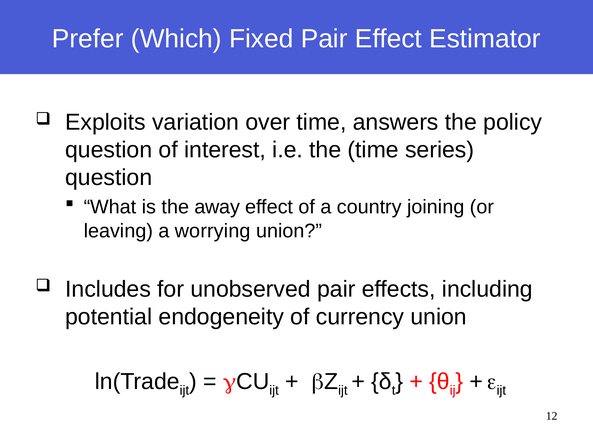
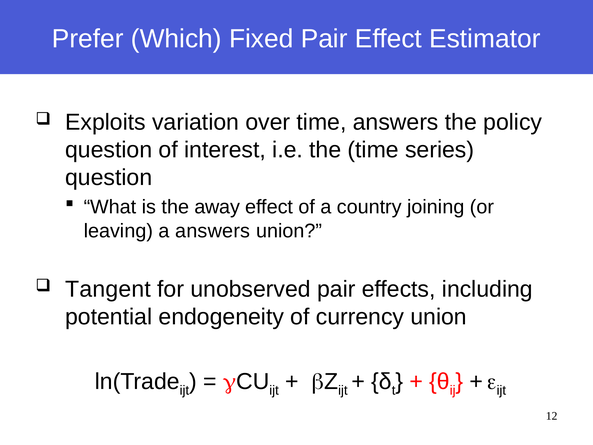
a worrying: worrying -> answers (213, 231)
Includes: Includes -> Tangent (108, 289)
